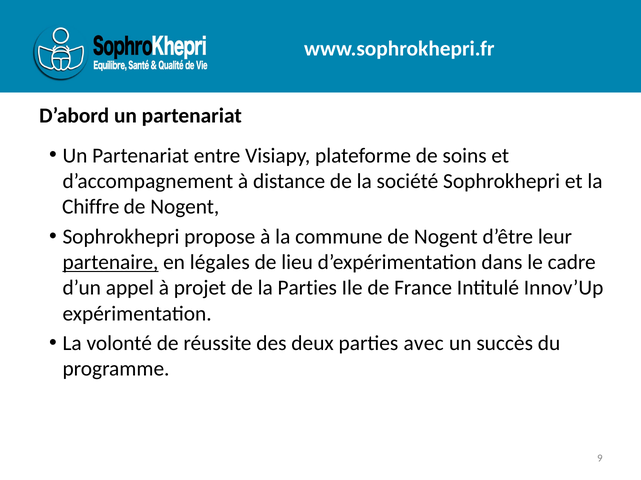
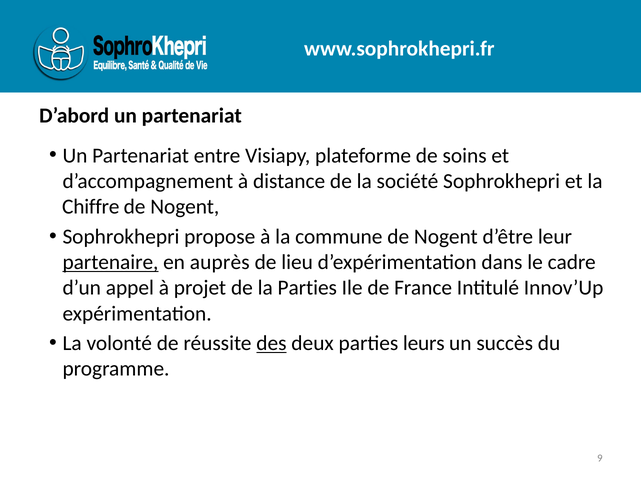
légales: légales -> auprès (220, 263)
des underline: none -> present (271, 344)
avec: avec -> leurs (424, 344)
